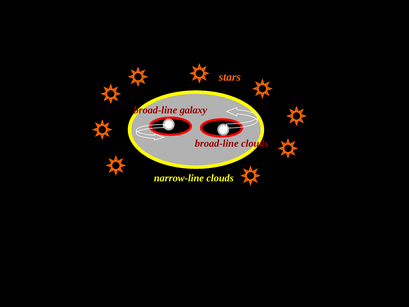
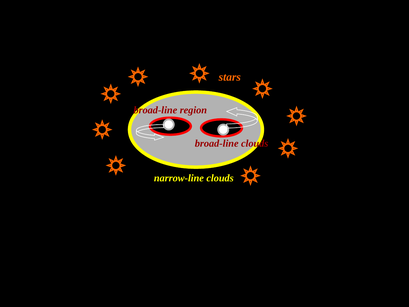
galaxy: galaxy -> region (193, 110)
